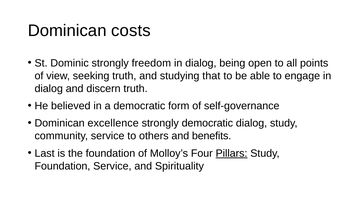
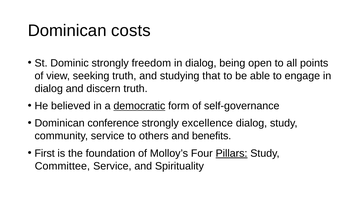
democratic underline: none -> present (139, 106)
excellence: excellence -> conference (113, 123)
strongly democratic: democratic -> excellence (207, 123)
Last: Last -> First (45, 153)
Foundation: Foundation -> Committee (62, 166)
